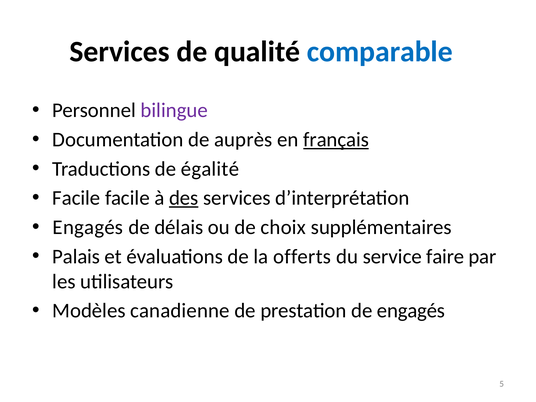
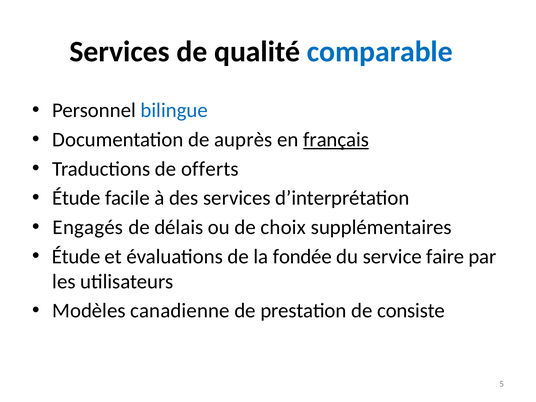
bilingue colour: purple -> blue (174, 110)
égalité: égalité -> offerts (210, 169)
Facile: Facile -> Étude (76, 198)
des underline: present -> none (184, 198)
Palais: Palais -> Étude (76, 256)
offerts: offerts -> fondée (302, 256)
de engagés: engagés -> consiste (411, 311)
